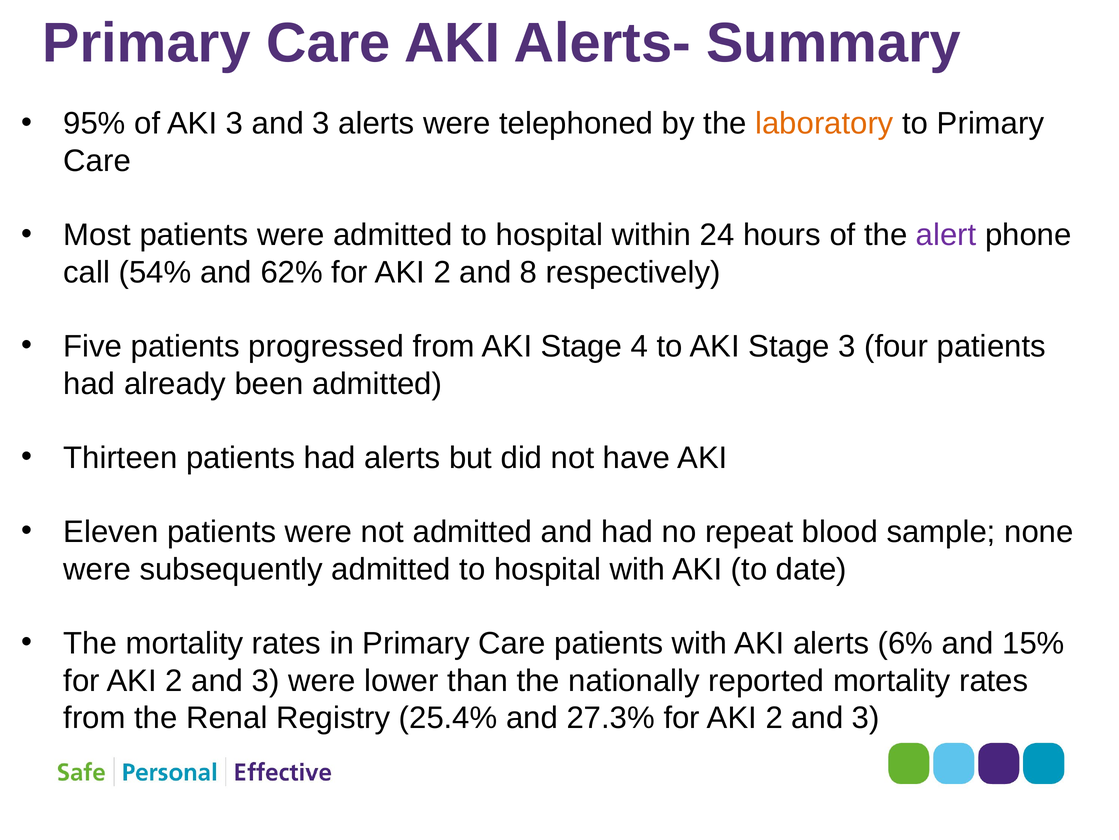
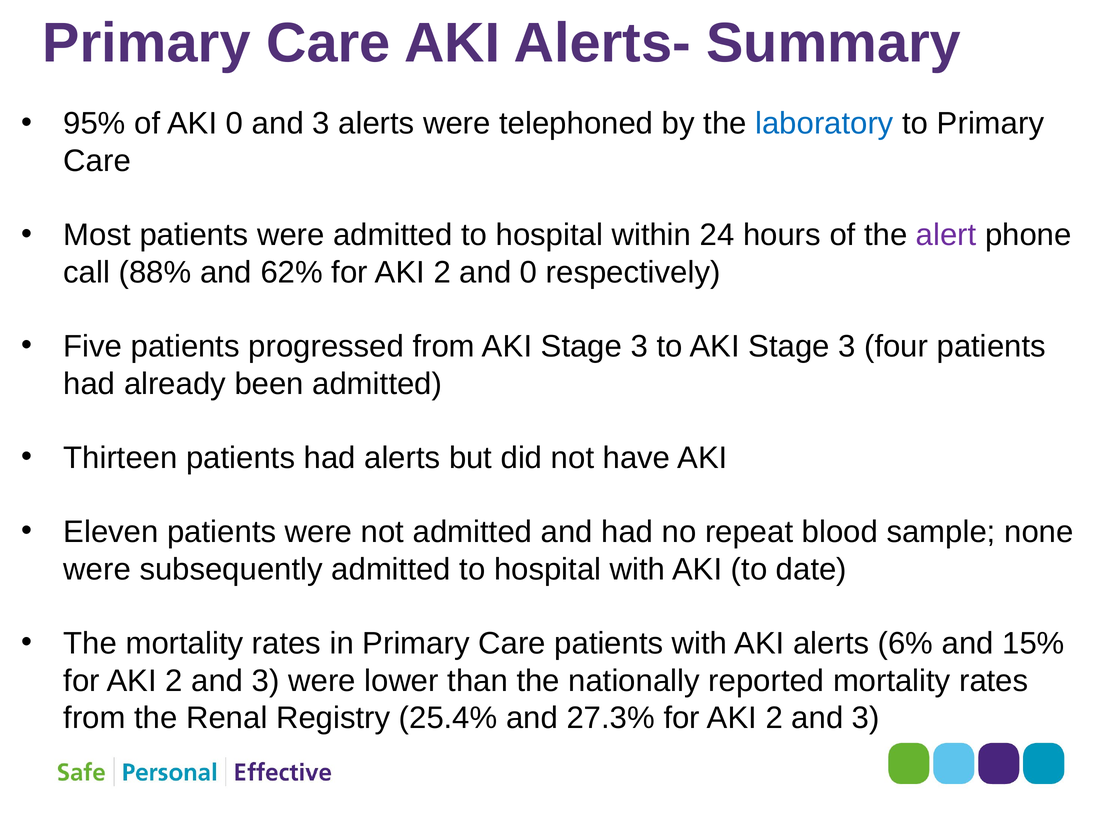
AKI 3: 3 -> 0 (235, 123)
laboratory colour: orange -> blue (824, 123)
54%: 54% -> 88% (155, 272)
and 8: 8 -> 0 (529, 272)
from AKI Stage 4: 4 -> 3 (639, 346)
